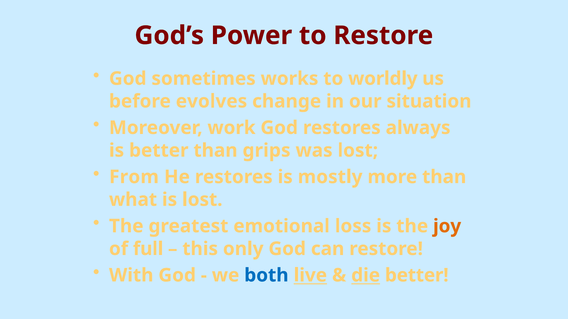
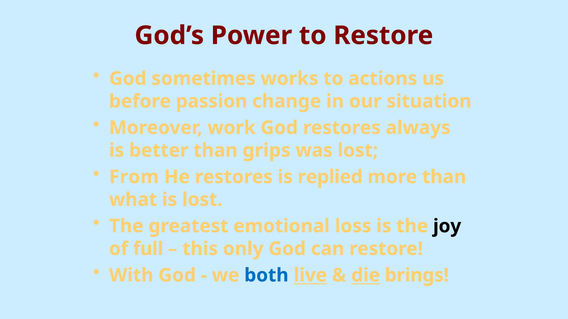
worldly: worldly -> actions (383, 79)
evolves: evolves -> passion (212, 101)
mostly: mostly -> replied (330, 177)
joy colour: orange -> black (447, 226)
die better: better -> brings (417, 276)
